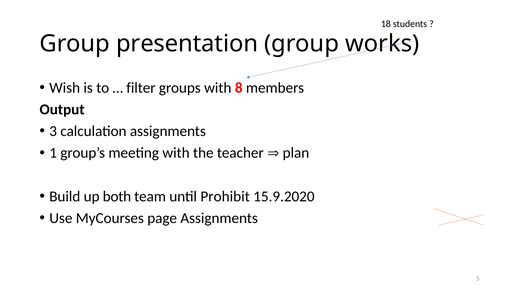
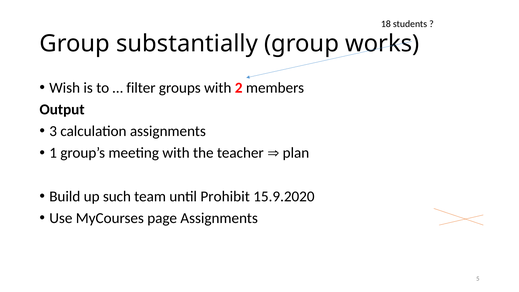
presentation: presentation -> substantially (187, 44)
8: 8 -> 2 (239, 88)
both: both -> such (117, 196)
